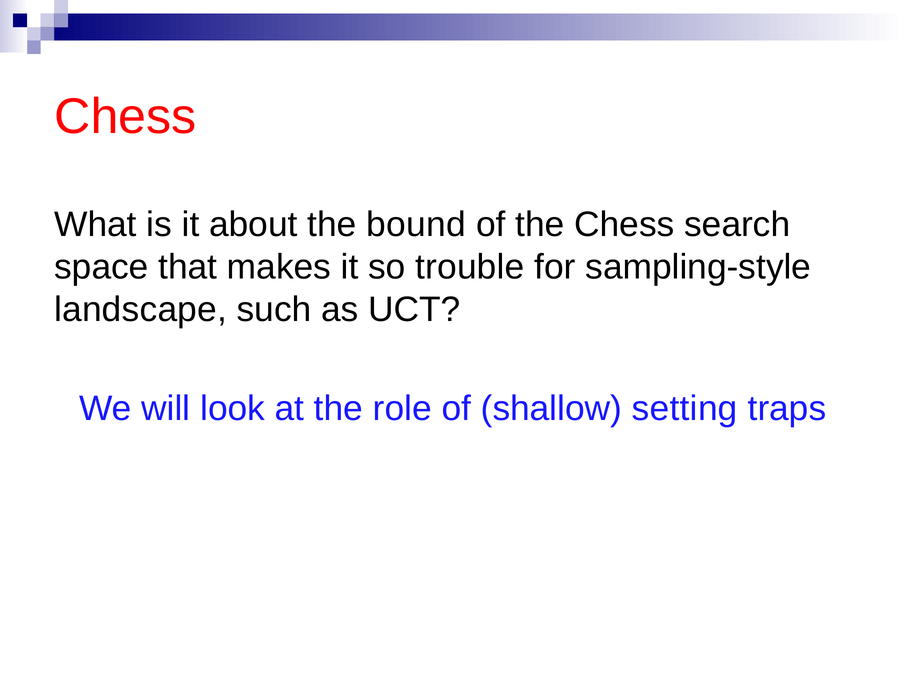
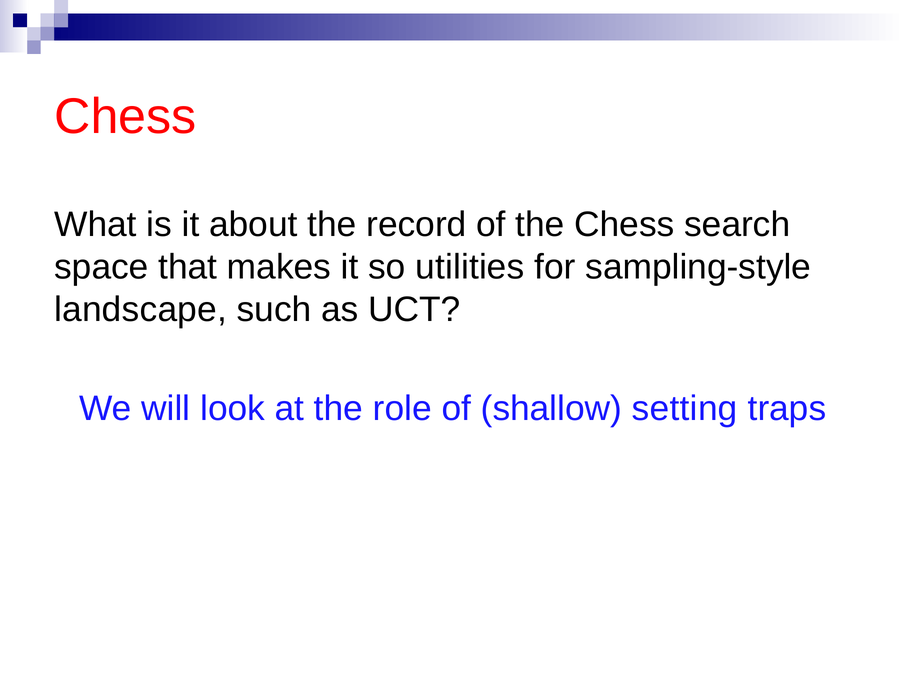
bound: bound -> record (416, 225)
trouble: trouble -> utilities (470, 267)
